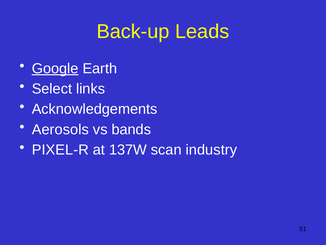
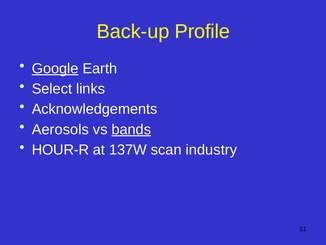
Leads: Leads -> Profile (202, 32)
bands underline: none -> present (131, 129)
PIXEL-R: PIXEL-R -> HOUR-R (60, 150)
